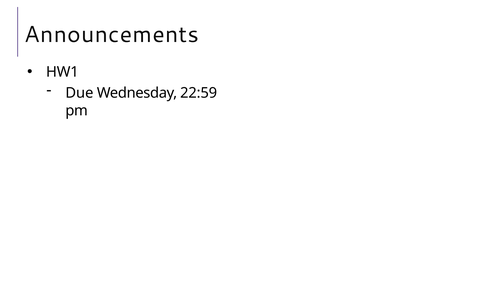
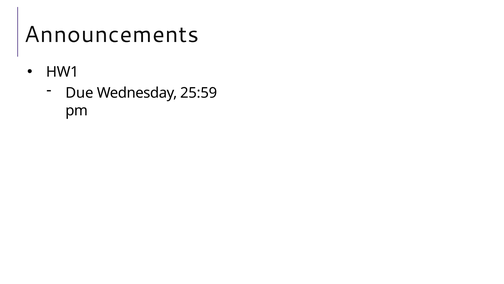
22:59: 22:59 -> 25:59 (199, 93)
